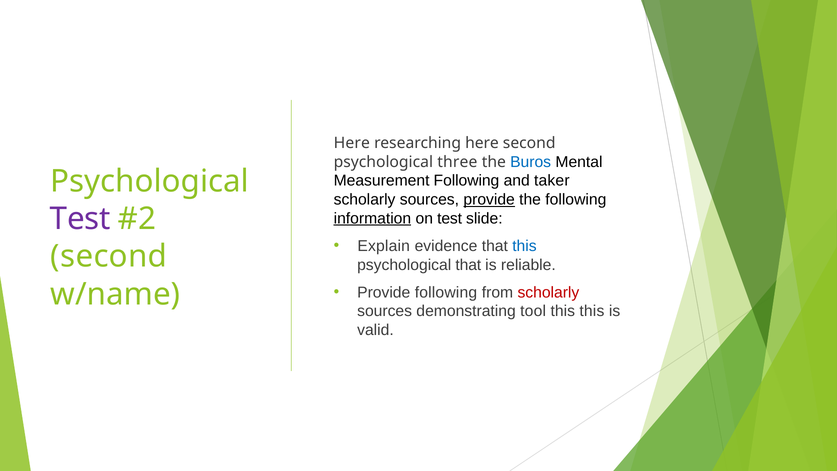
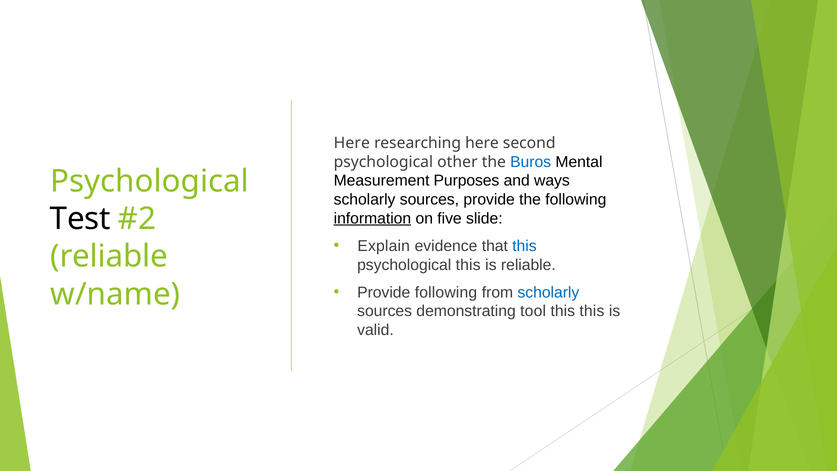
three: three -> other (457, 162)
Measurement Following: Following -> Purposes (466, 181)
taker: taker -> ways (552, 181)
provide underline: present -> none (489, 200)
Test colour: purple -> black (80, 219)
on test: test -> five (450, 218)
second: second -> reliable (109, 256)
psychological that: that -> this (468, 265)
scholarly colour: red -> blue (548, 292)
